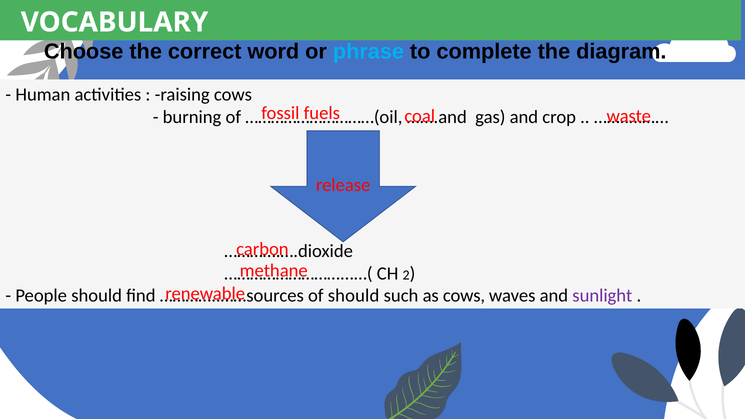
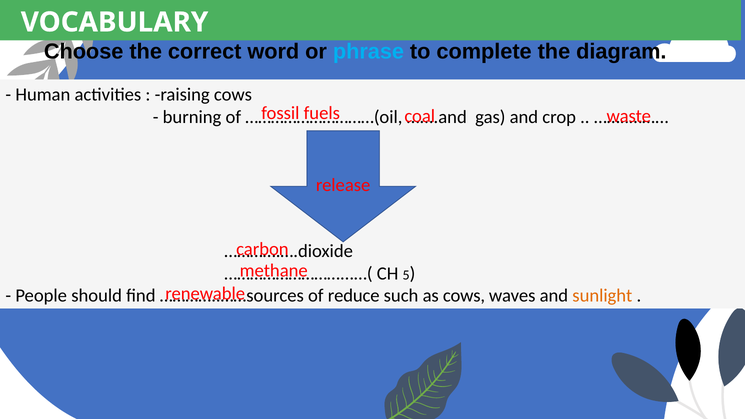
2: 2 -> 5 (406, 275)
of should: should -> reduce (354, 296)
sunlight colour: purple -> orange (602, 296)
